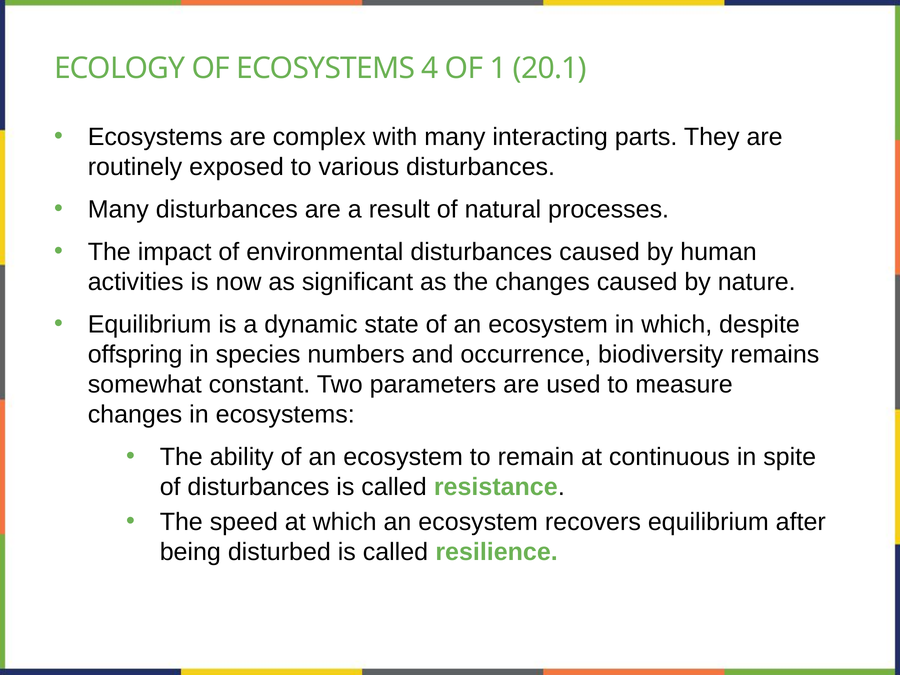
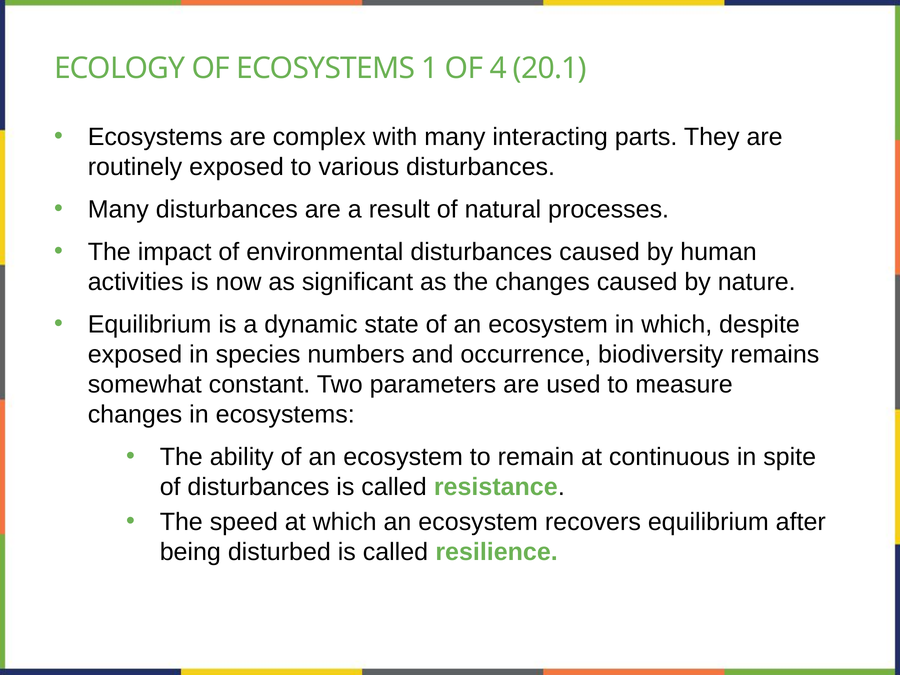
4: 4 -> 1 (430, 68)
1: 1 -> 4 (498, 68)
offspring: offspring -> exposed (135, 355)
